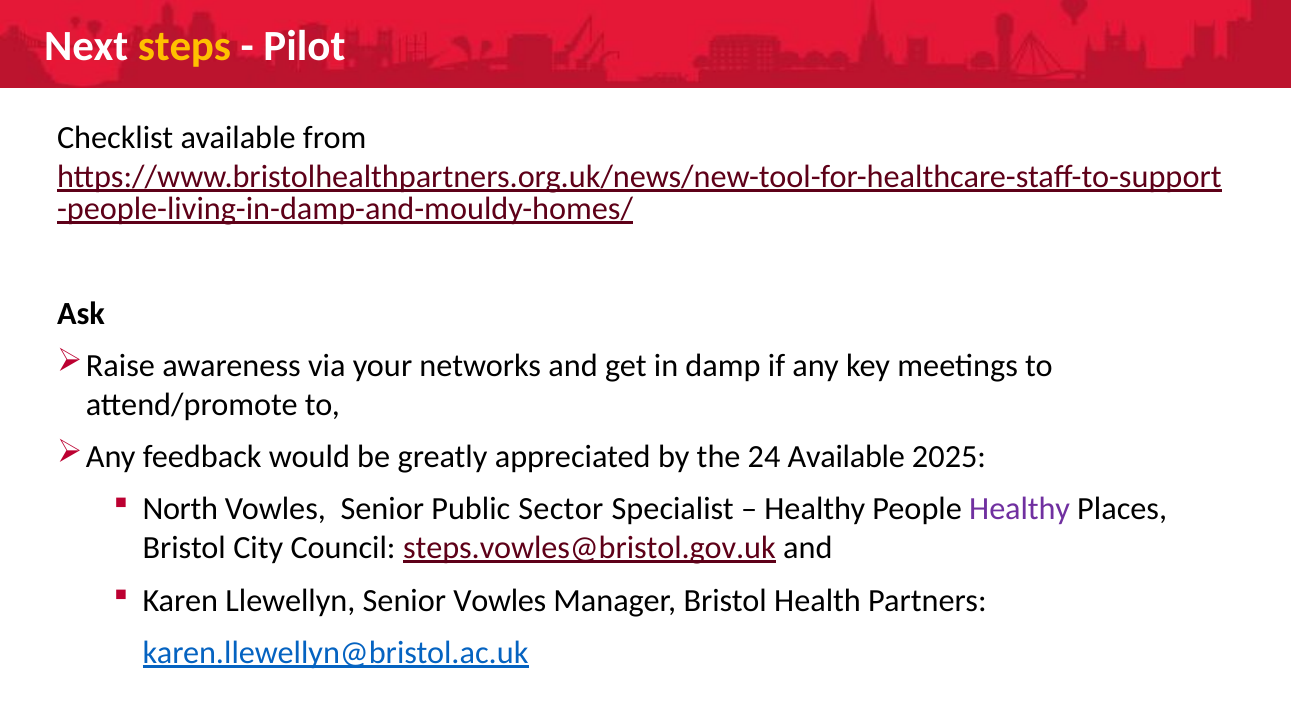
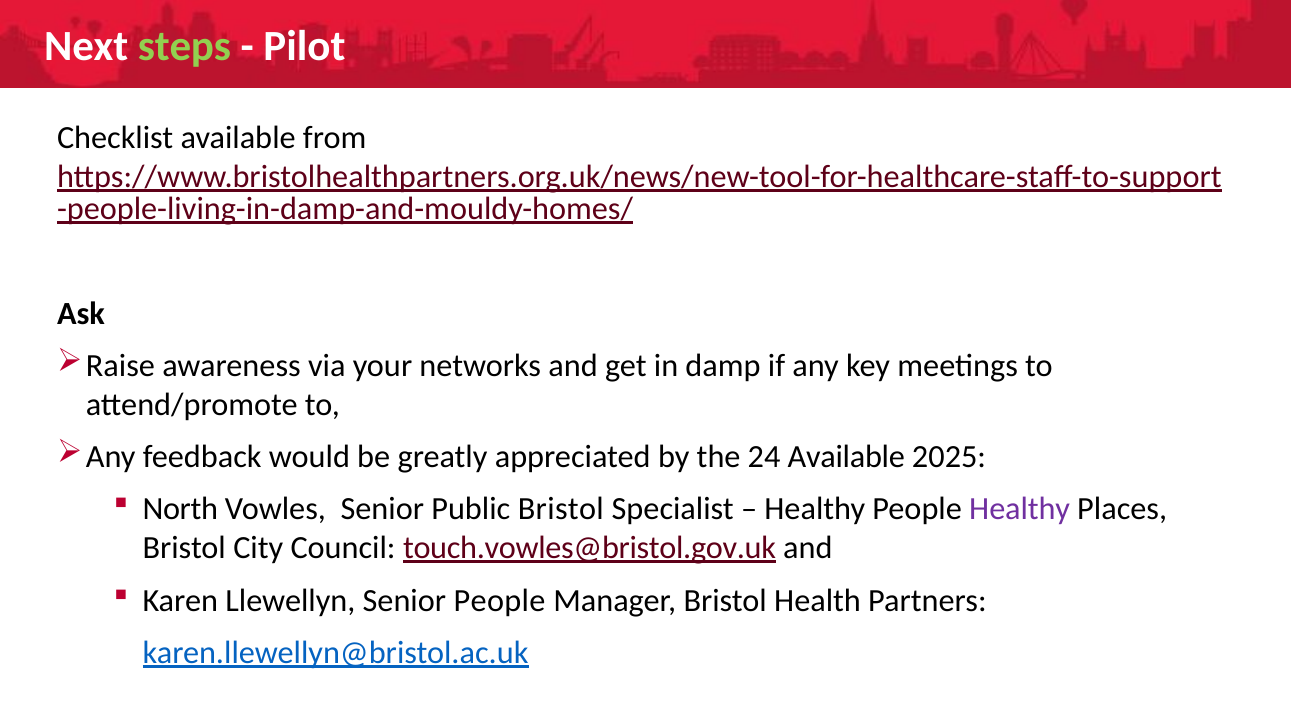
steps colour: yellow -> light green (184, 46)
Public Sector: Sector -> Bristol (561, 509)
steps.vowles@bristol.gov.uk: steps.vowles@bristol.gov.uk -> touch.vowles@bristol.gov.uk (590, 548)
Senior Vowles: Vowles -> People (500, 601)
